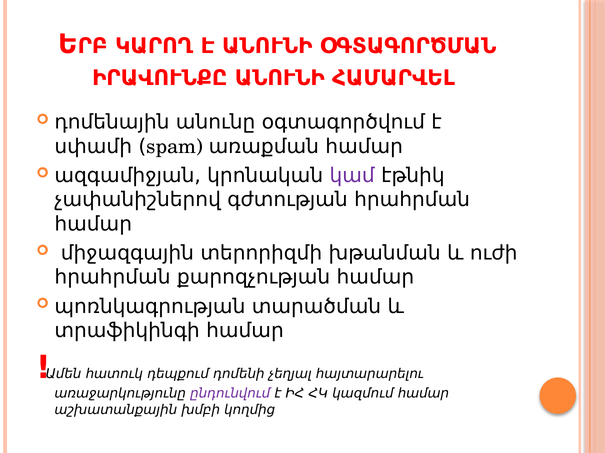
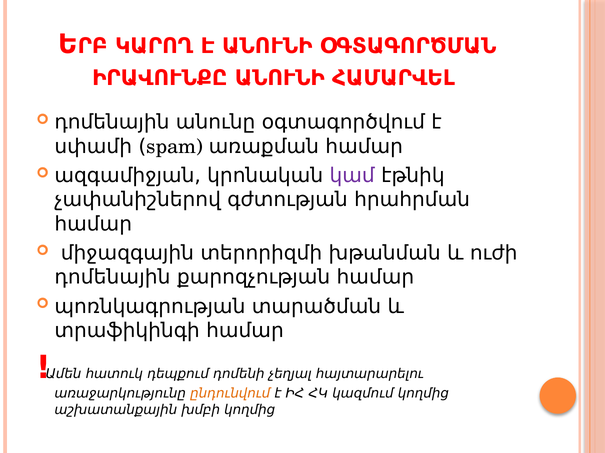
հրահրման: հրահրման -> դոմենային (112, 278)
ընդունվում colour: purple -> orange (230, 394)
կազմում համար: համար -> կողմից (423, 394)
